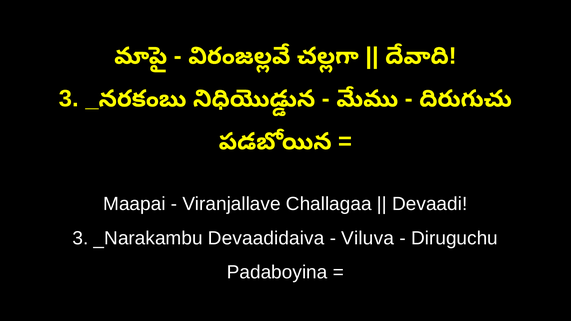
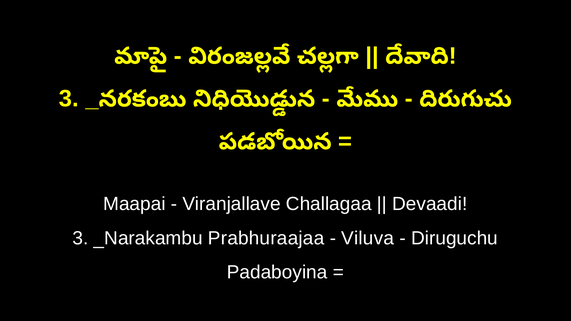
Devaadidaiva: Devaadidaiva -> Prabhuraajaa (266, 238)
